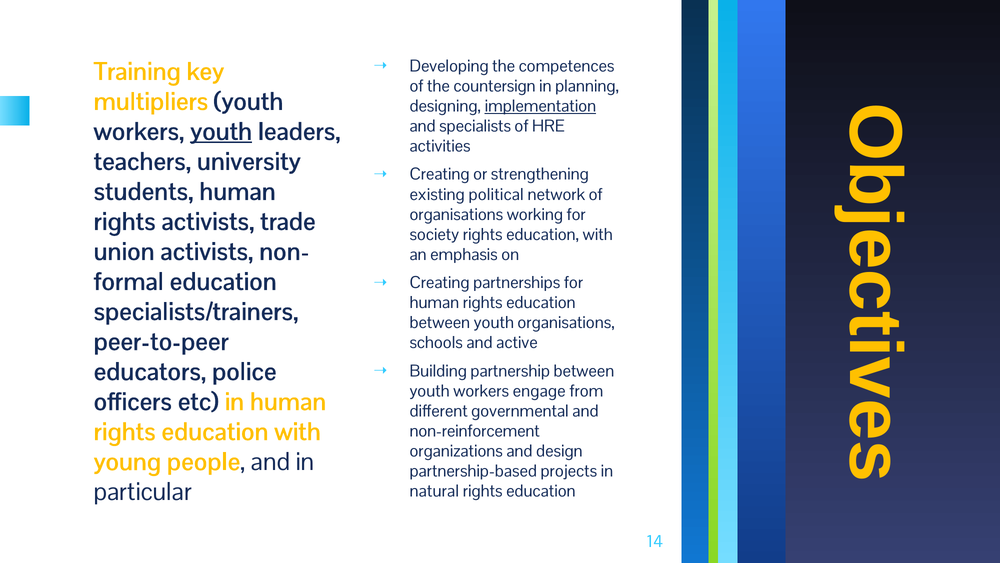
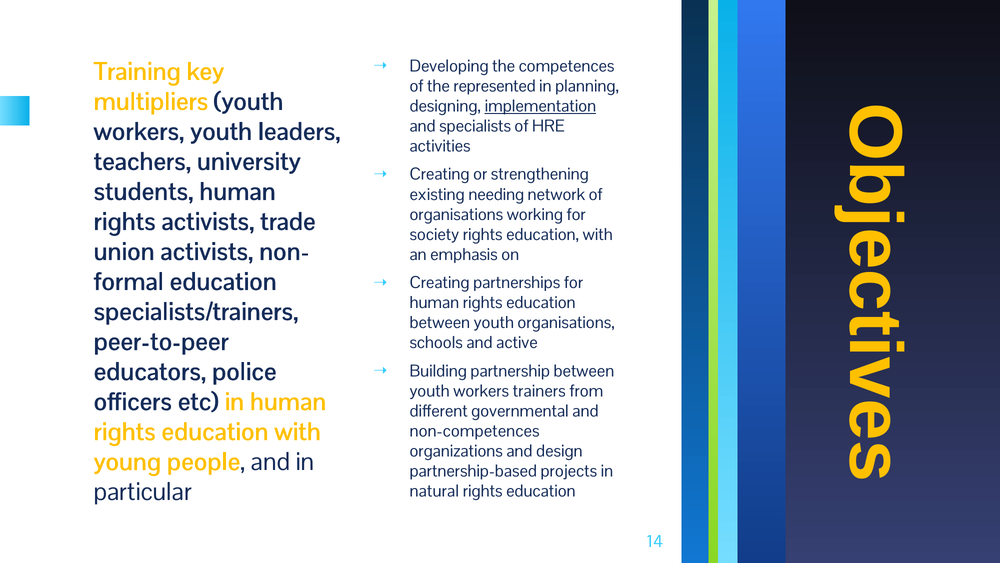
countersign: countersign -> represented (495, 86)
youth underline: present -> none (221, 132)
political: political -> needing (496, 194)
engage: engage -> trainers (539, 391)
non-reinforcement: non-reinforcement -> non-competences (475, 431)
